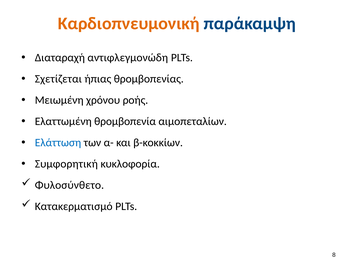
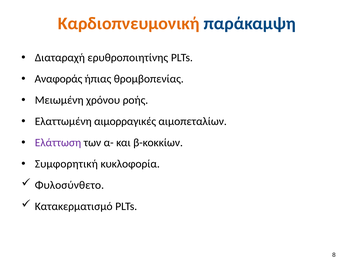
αντιφλεγμονώδη: αντιφλεγμονώδη -> ερυθροποιητίνης (128, 58)
Σχετίζεται: Σχετίζεται -> Αναφοράς (58, 79)
θρομβοπενία: θρομβοπενία -> αιμορραγικές (125, 122)
Ελάττωση colour: blue -> purple (58, 143)
